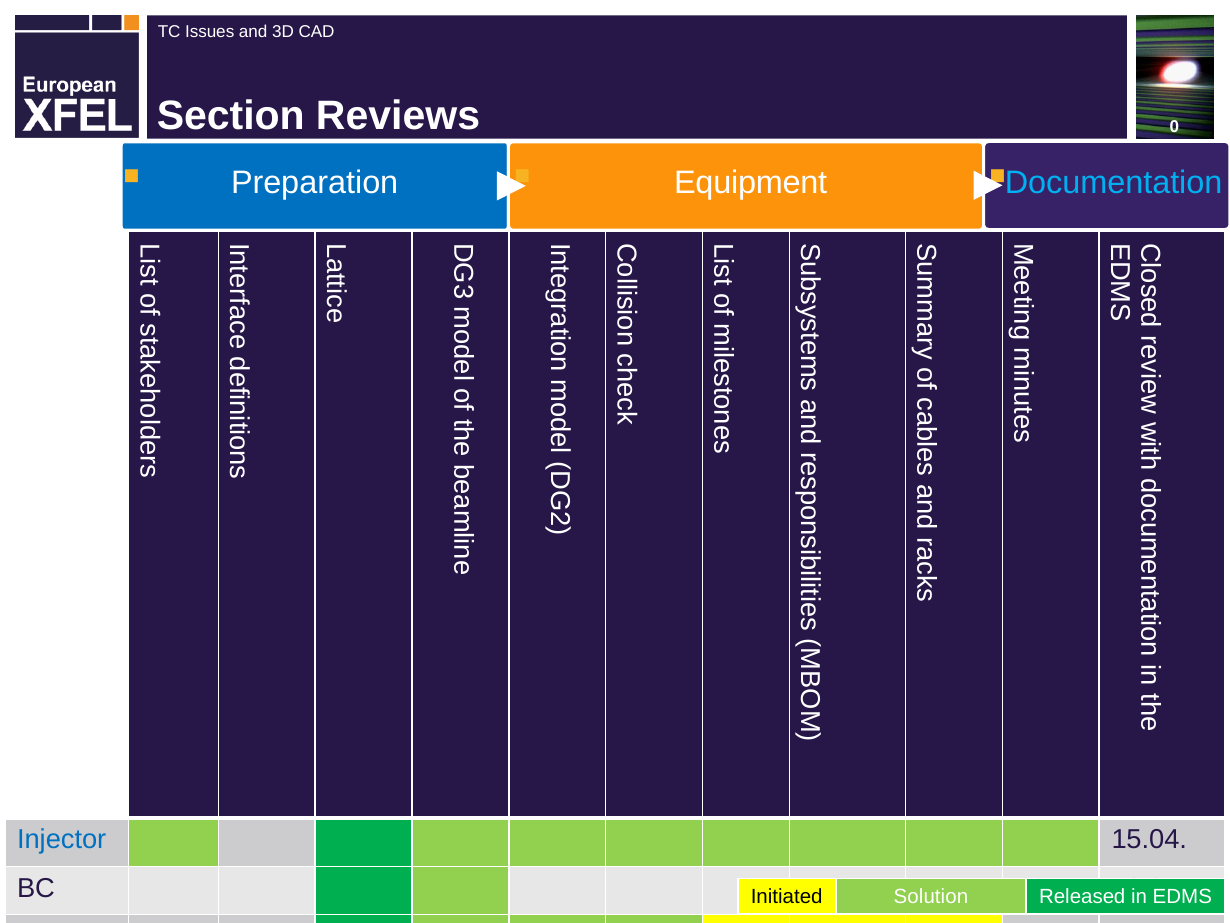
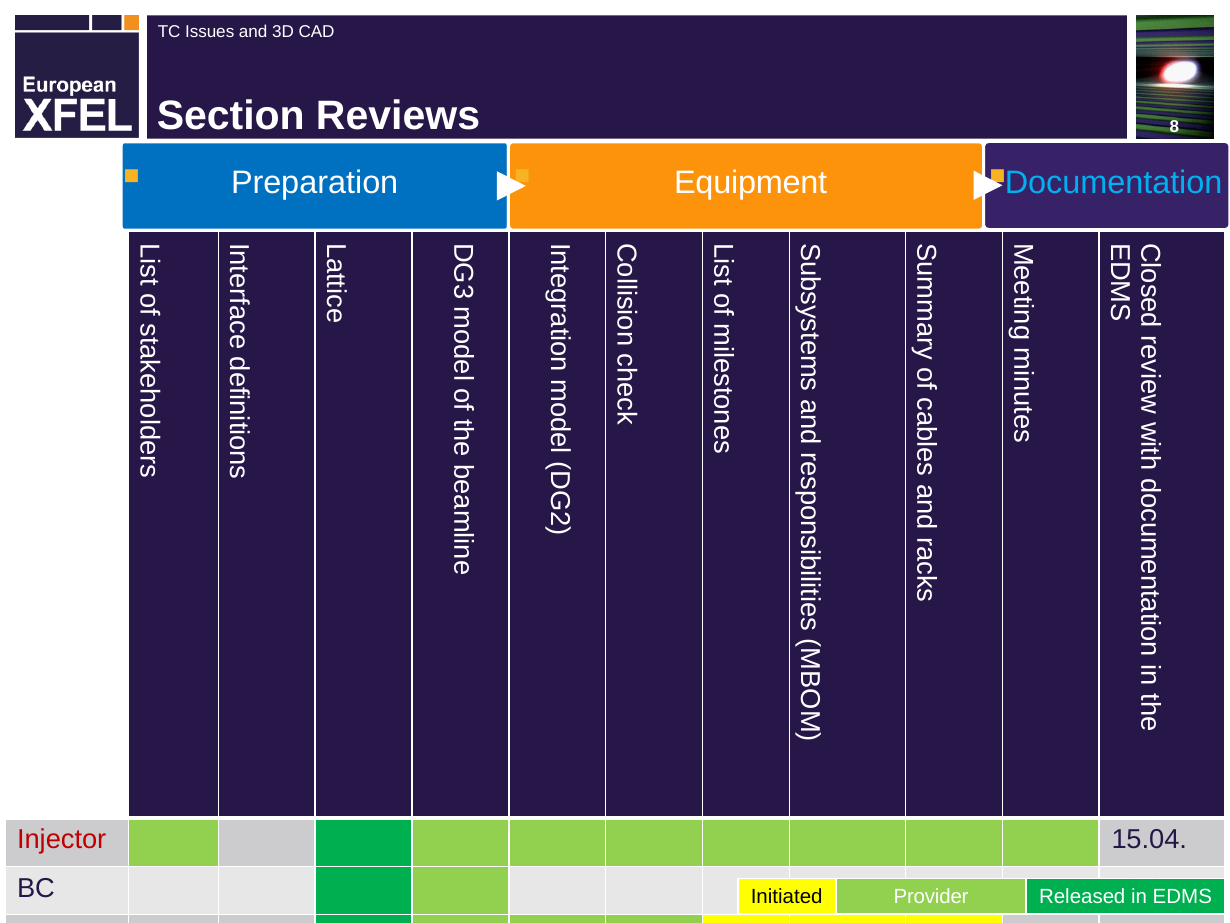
Reviews 0: 0 -> 8 (1174, 126)
Injector colour: blue -> red (62, 839)
Solution: Solution -> Provider (931, 896)
